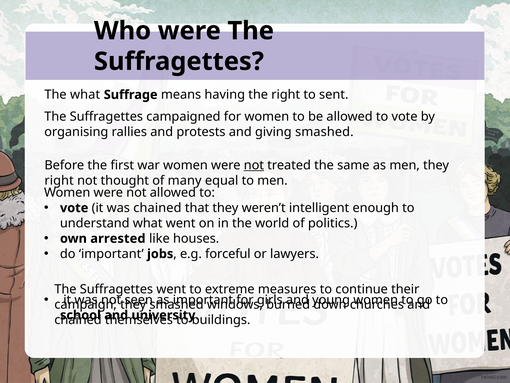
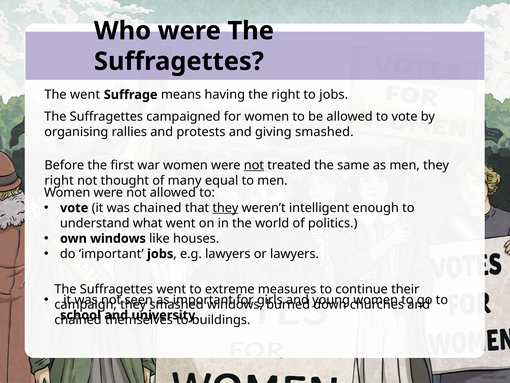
The what: what -> went (85, 95)
to sent: sent -> jobs (334, 95)
they underline: none -> present (225, 208)
own arrested: arrested -> windows (118, 238)
e.g forceful: forceful -> lawyers (228, 254)
